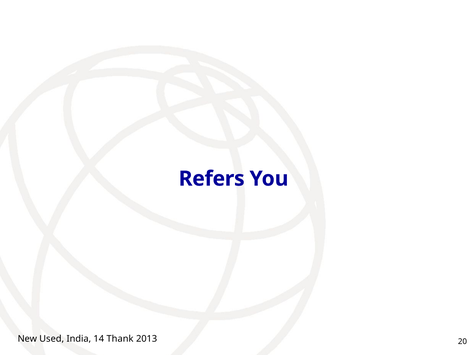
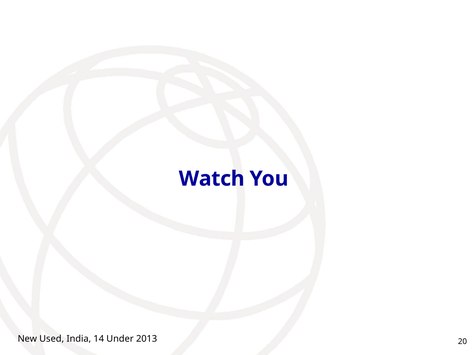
Refers: Refers -> Watch (212, 179)
Thank: Thank -> Under (120, 339)
